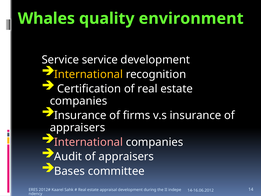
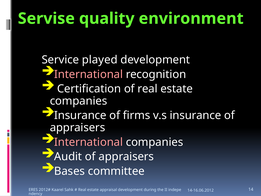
Whales: Whales -> Servise (46, 18)
Service service: service -> played (100, 60)
International colour: yellow -> pink (89, 74)
